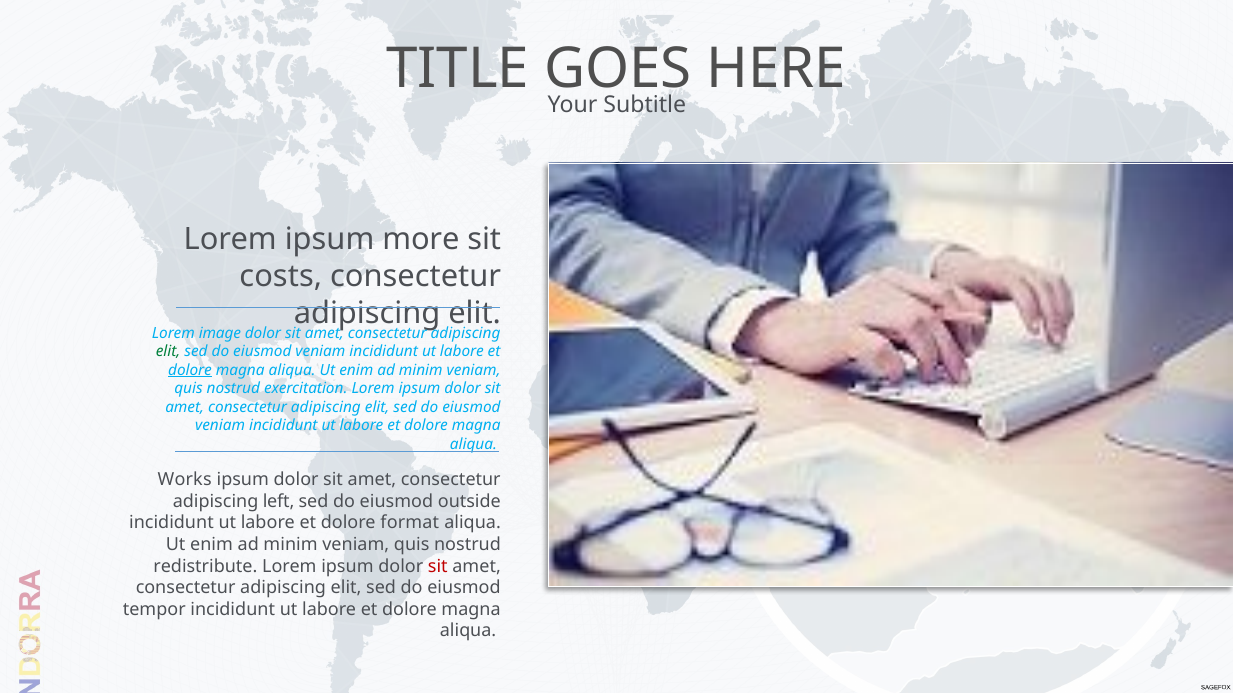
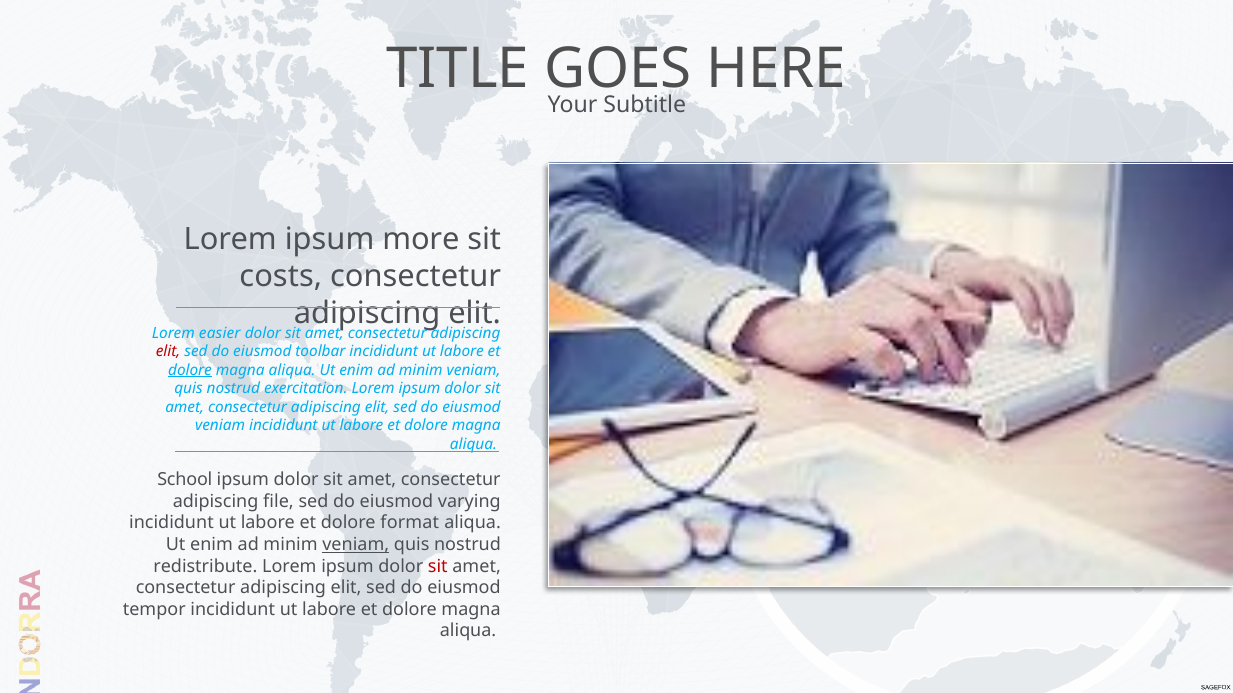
image: image -> easier (220, 334)
elit colour: green -> red (168, 352)
veniam: veniam -> toolbar (320, 352)
Works: Works -> School (185, 480)
left: left -> file (278, 502)
outside: outside -> varying (469, 502)
veniam underline: none -> present (356, 545)
